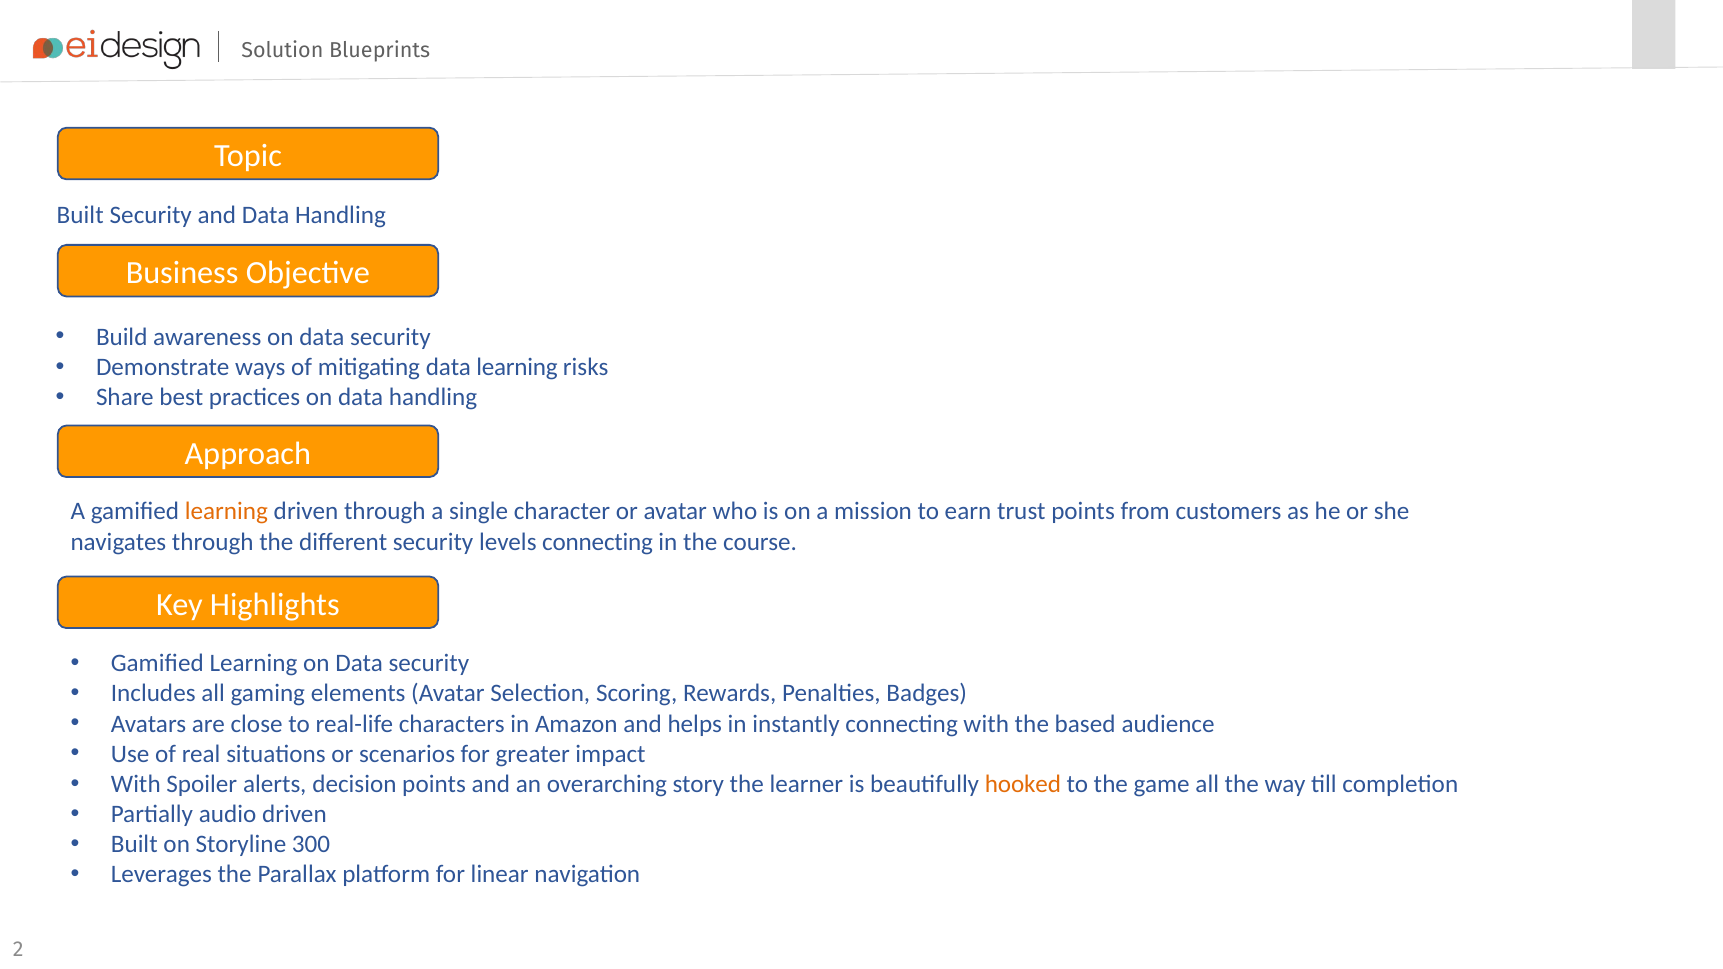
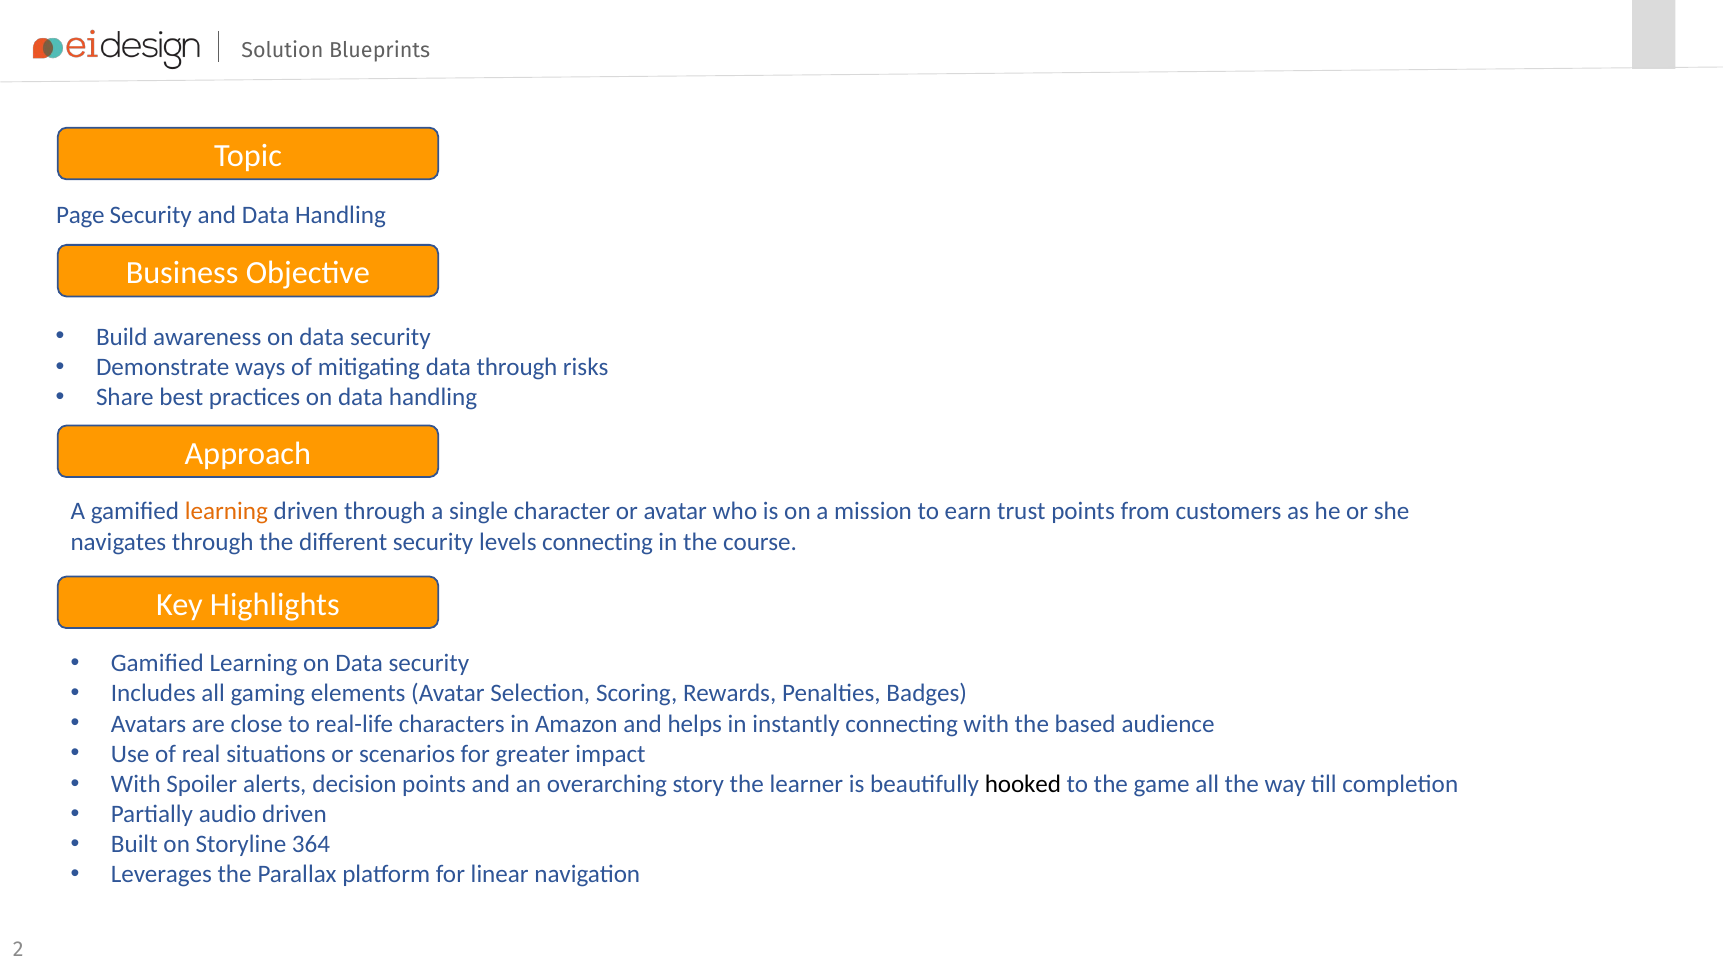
Built: Built -> Page (80, 215)
data learning: learning -> through (517, 367)
hooked colour: orange -> black (1023, 784)
300: 300 -> 364 (311, 845)
